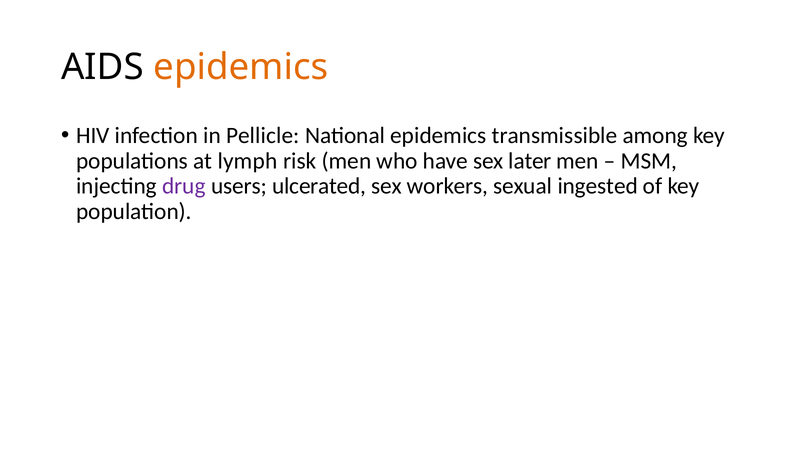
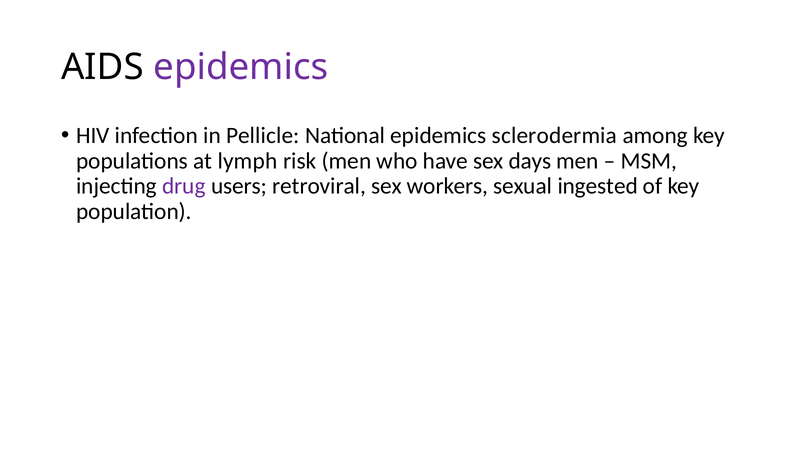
epidemics colour: orange -> purple (241, 67)
transmissible: transmissible -> sclerodermia (554, 135)
later: later -> days (530, 161)
ulcerated: ulcerated -> retroviral (319, 186)
